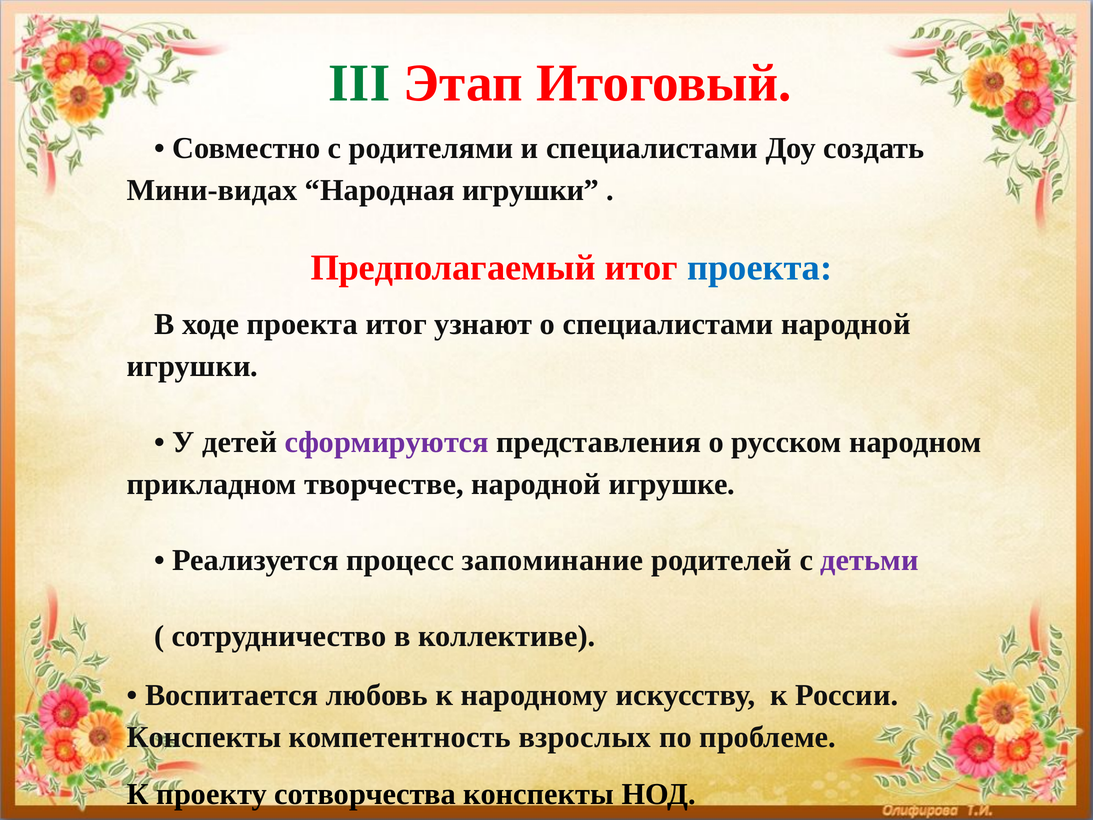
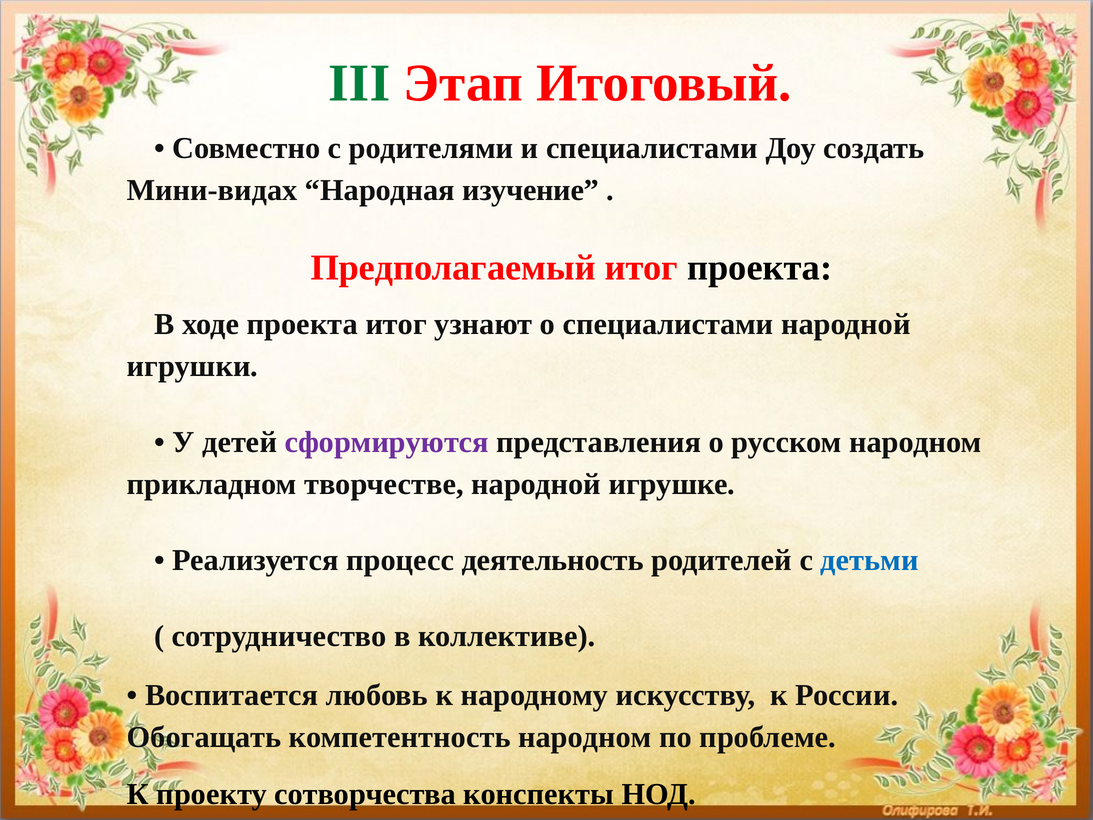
Народная игрушки: игрушки -> изучение (531, 190)
проекта colour: blue -> black (760, 268)
запоминание: запоминание -> деятельность (553, 560)
детьми colour: purple -> blue (870, 560)
Конспекты: Конспекты -> Обогащать (204, 737)
компетентность взрослых: взрослых -> народном (585, 737)
